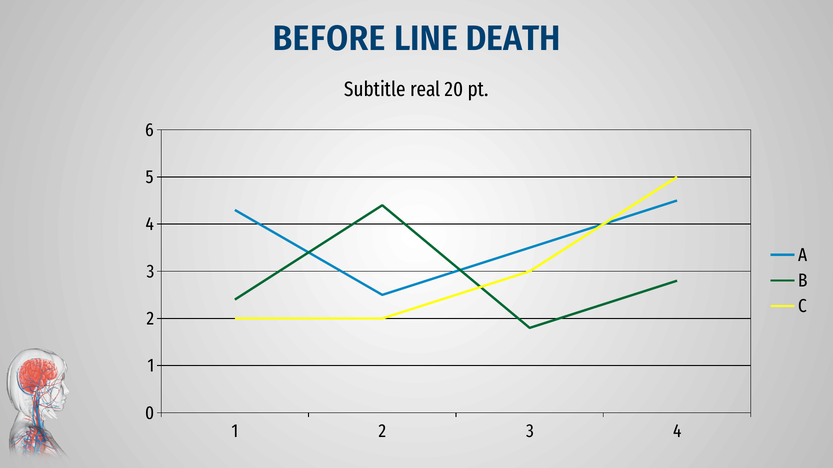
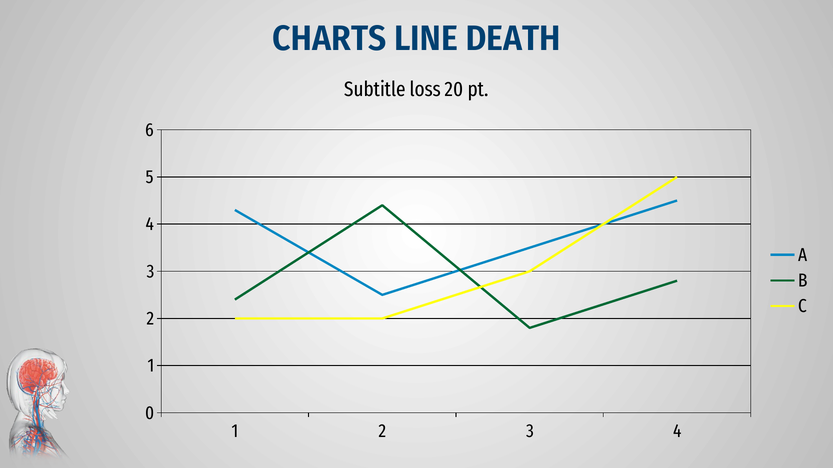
BEFORE: BEFORE -> CHARTS (329, 38)
real: real -> loss (425, 89)
